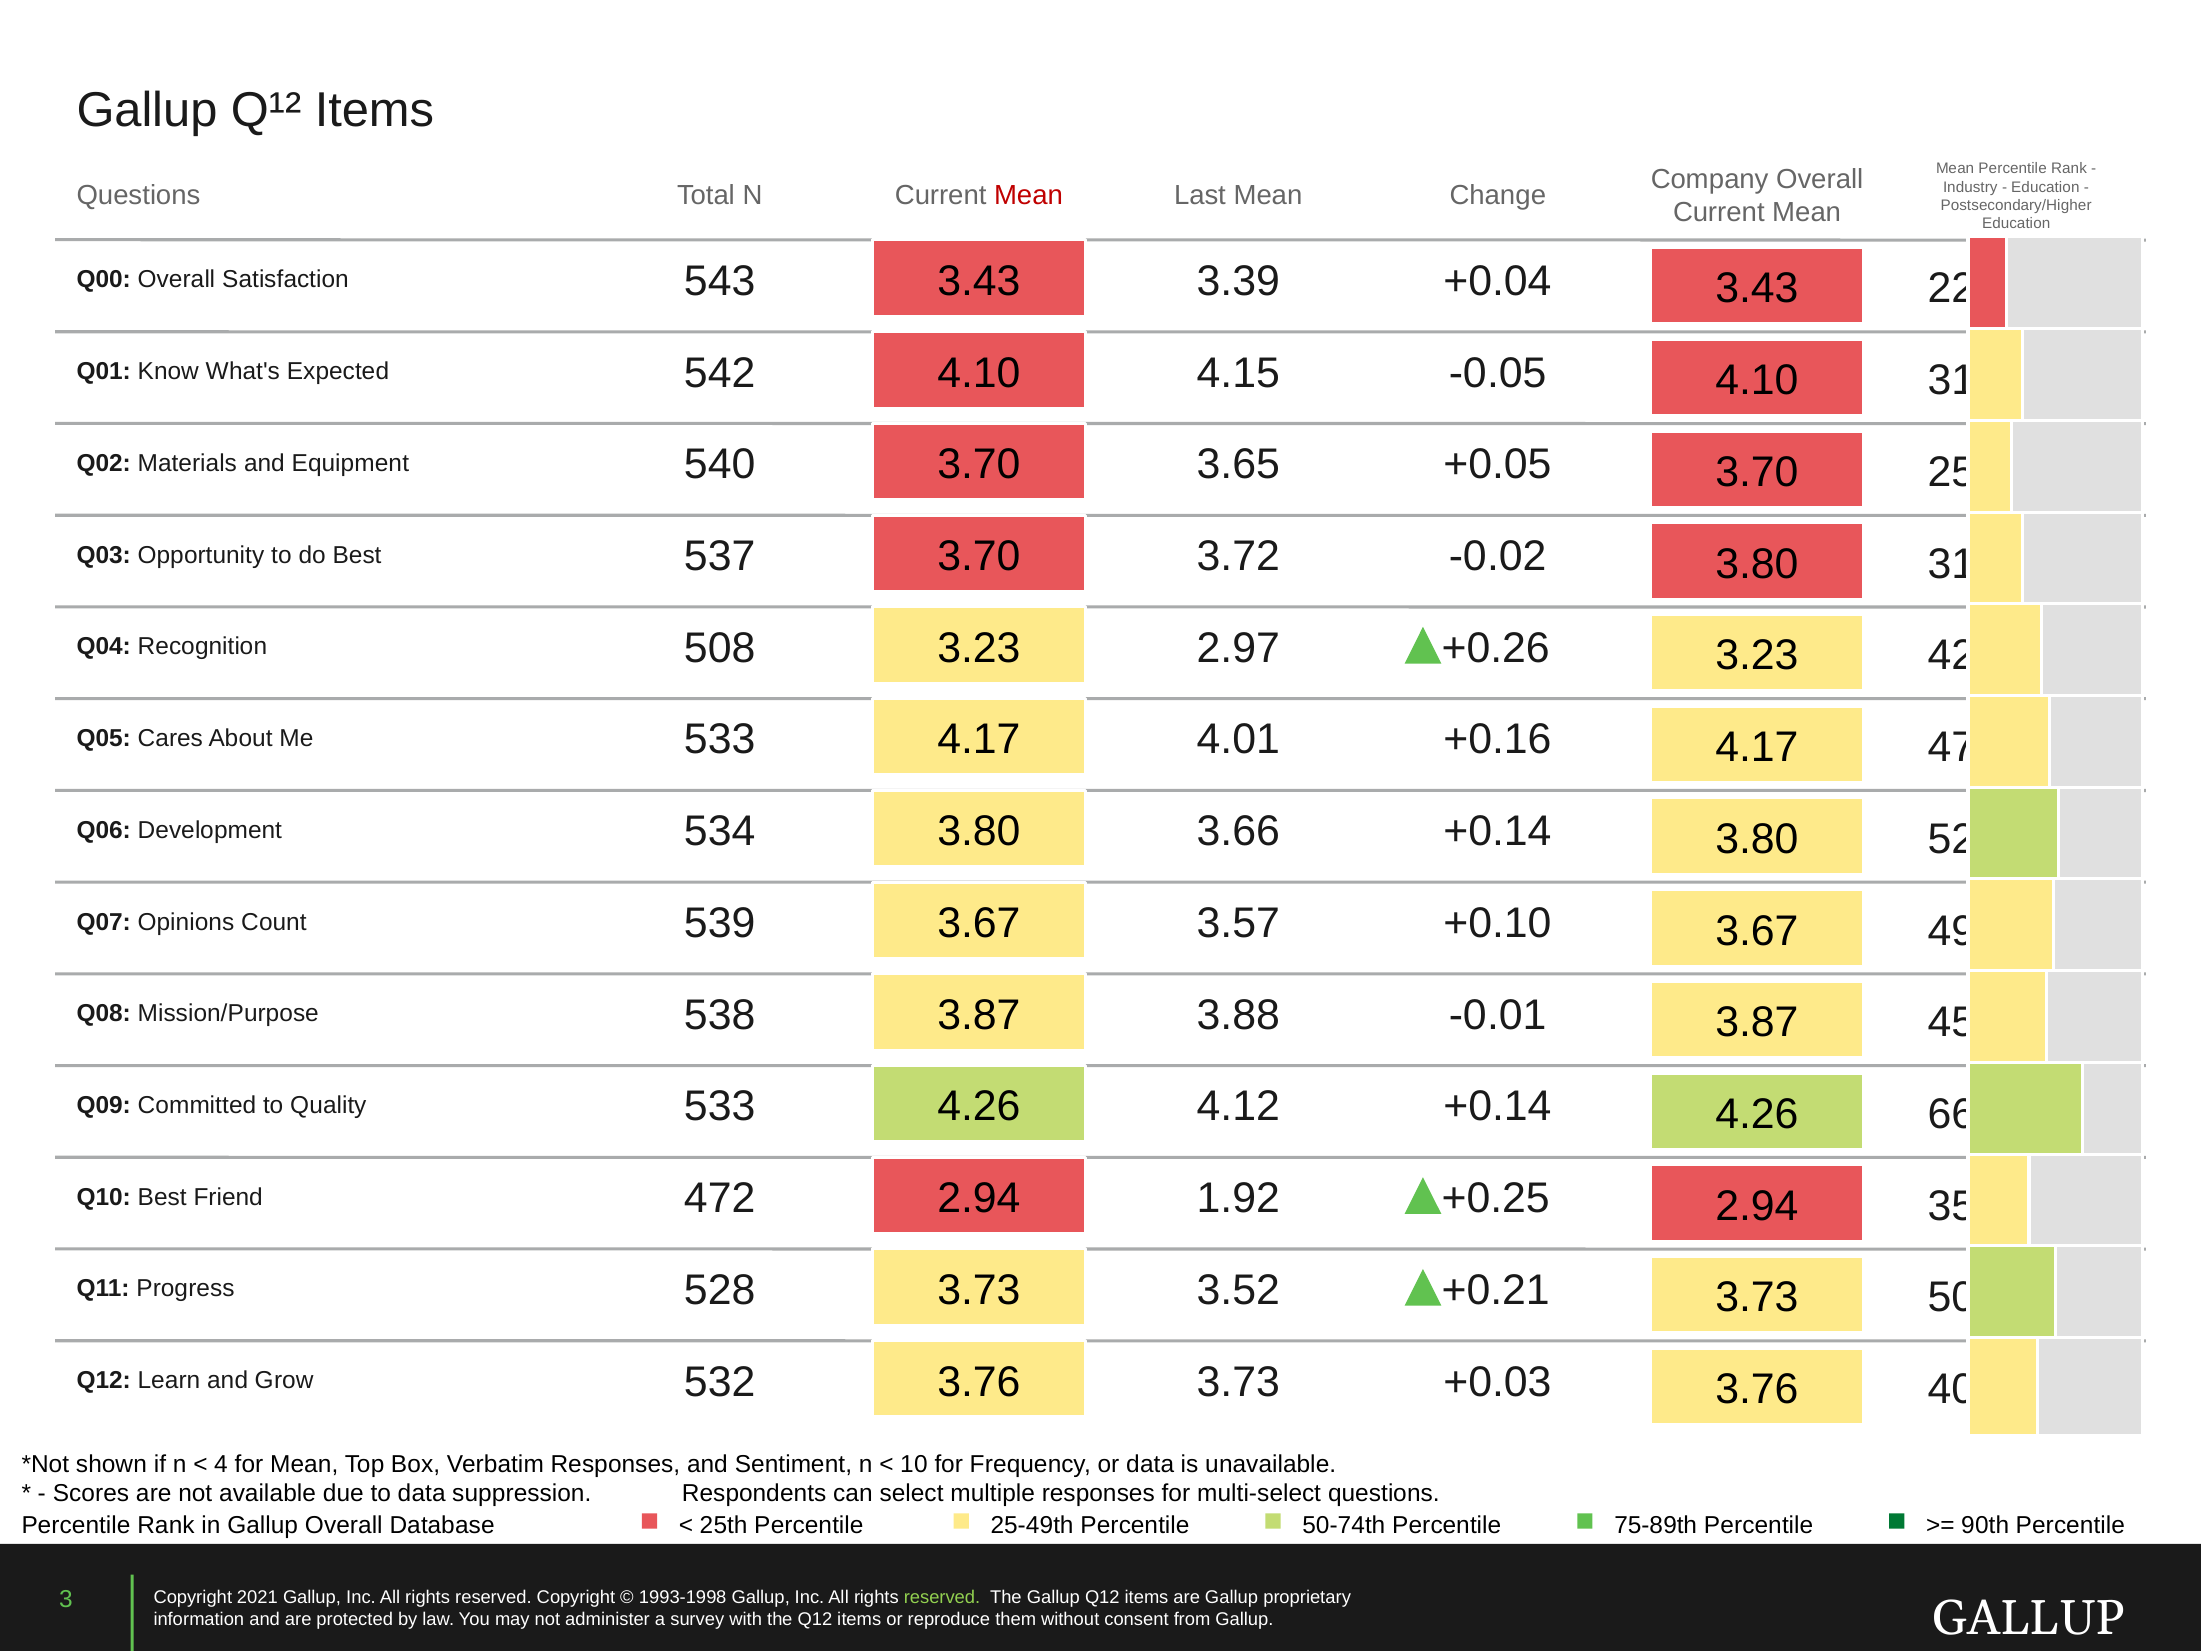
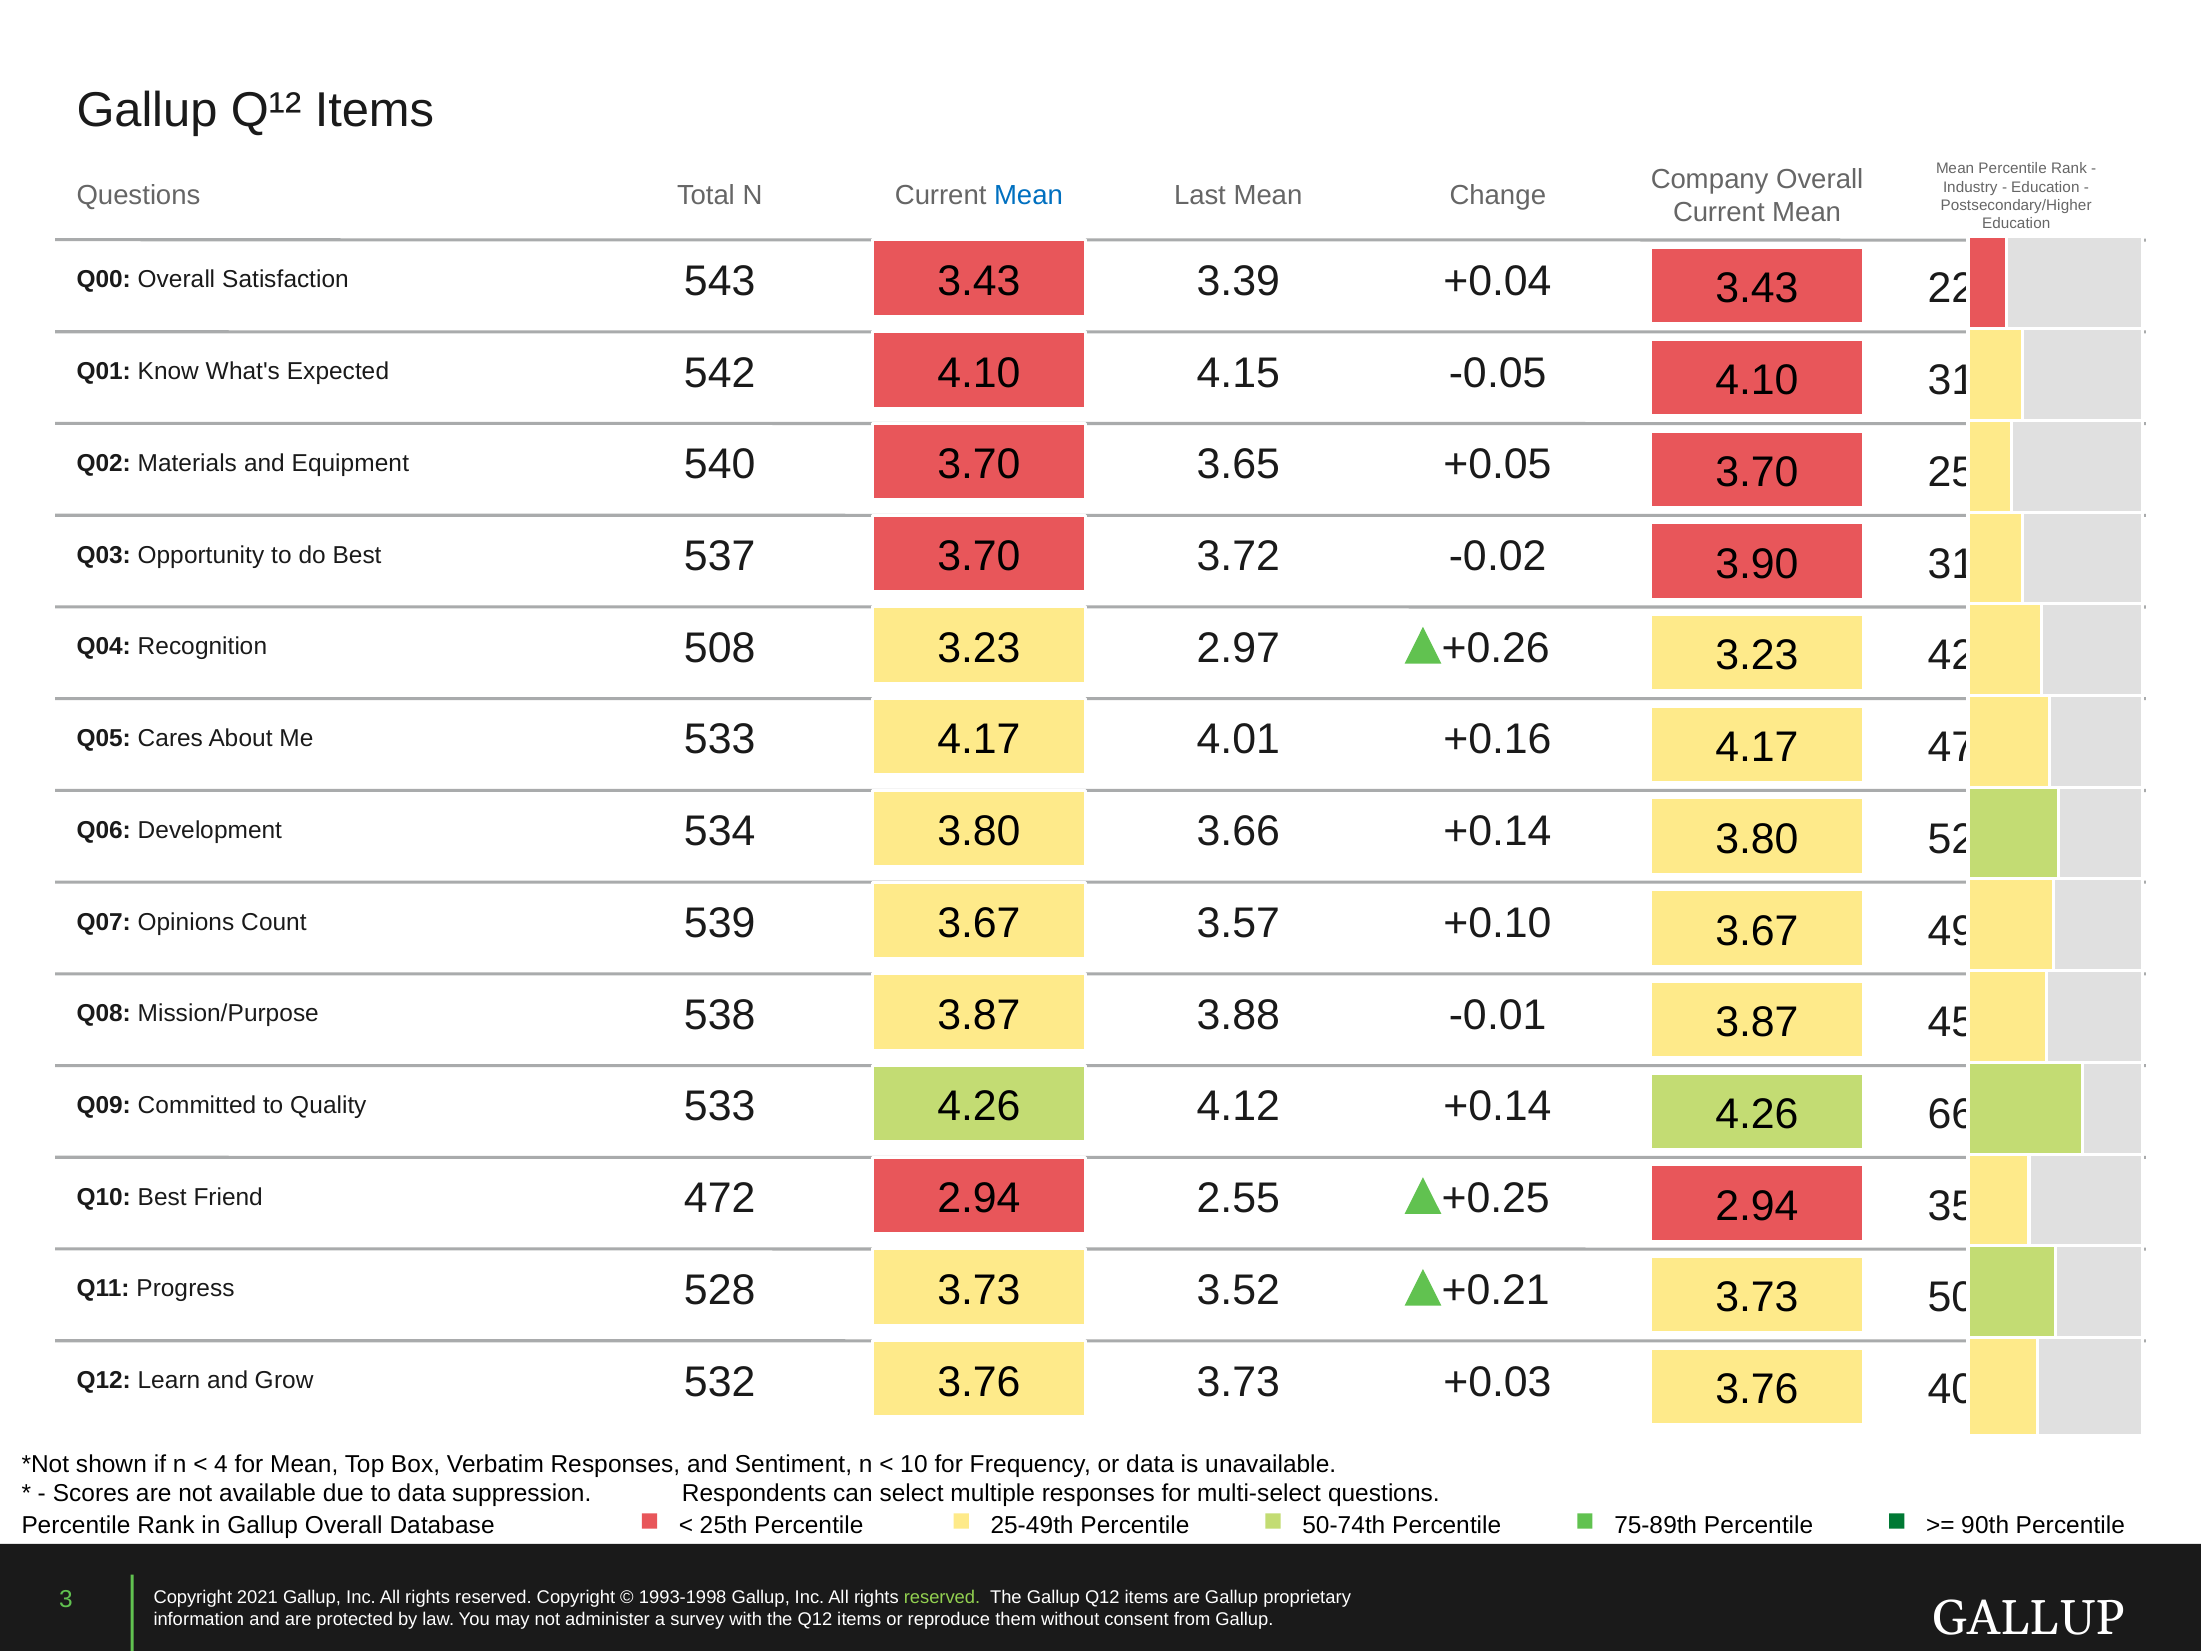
Mean colour: red -> blue (1028, 196)
-0.02 3.80: 3.80 -> 3.90 (1757, 564)
1.92: 1.92 -> 2.55 (1238, 1198)
